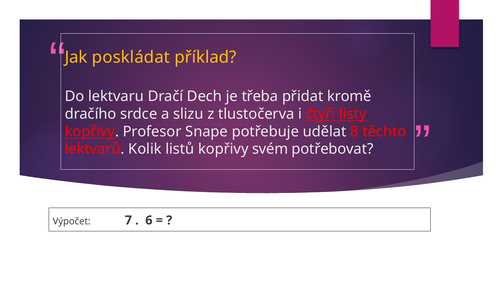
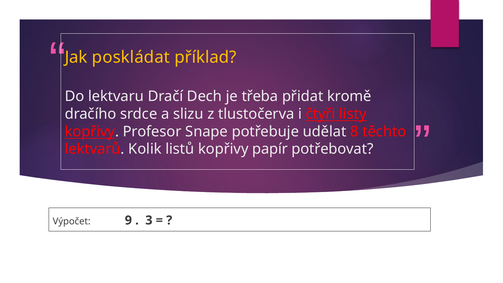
svém: svém -> papír (270, 149)
7: 7 -> 9 (128, 220)
6: 6 -> 3 (149, 220)
